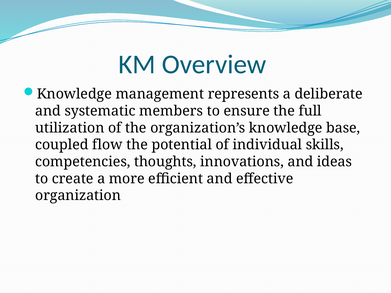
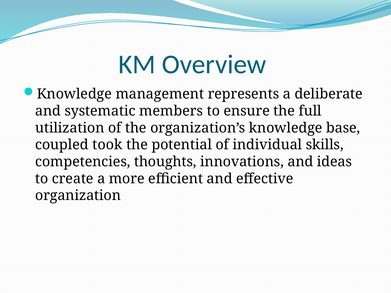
flow: flow -> took (107, 145)
